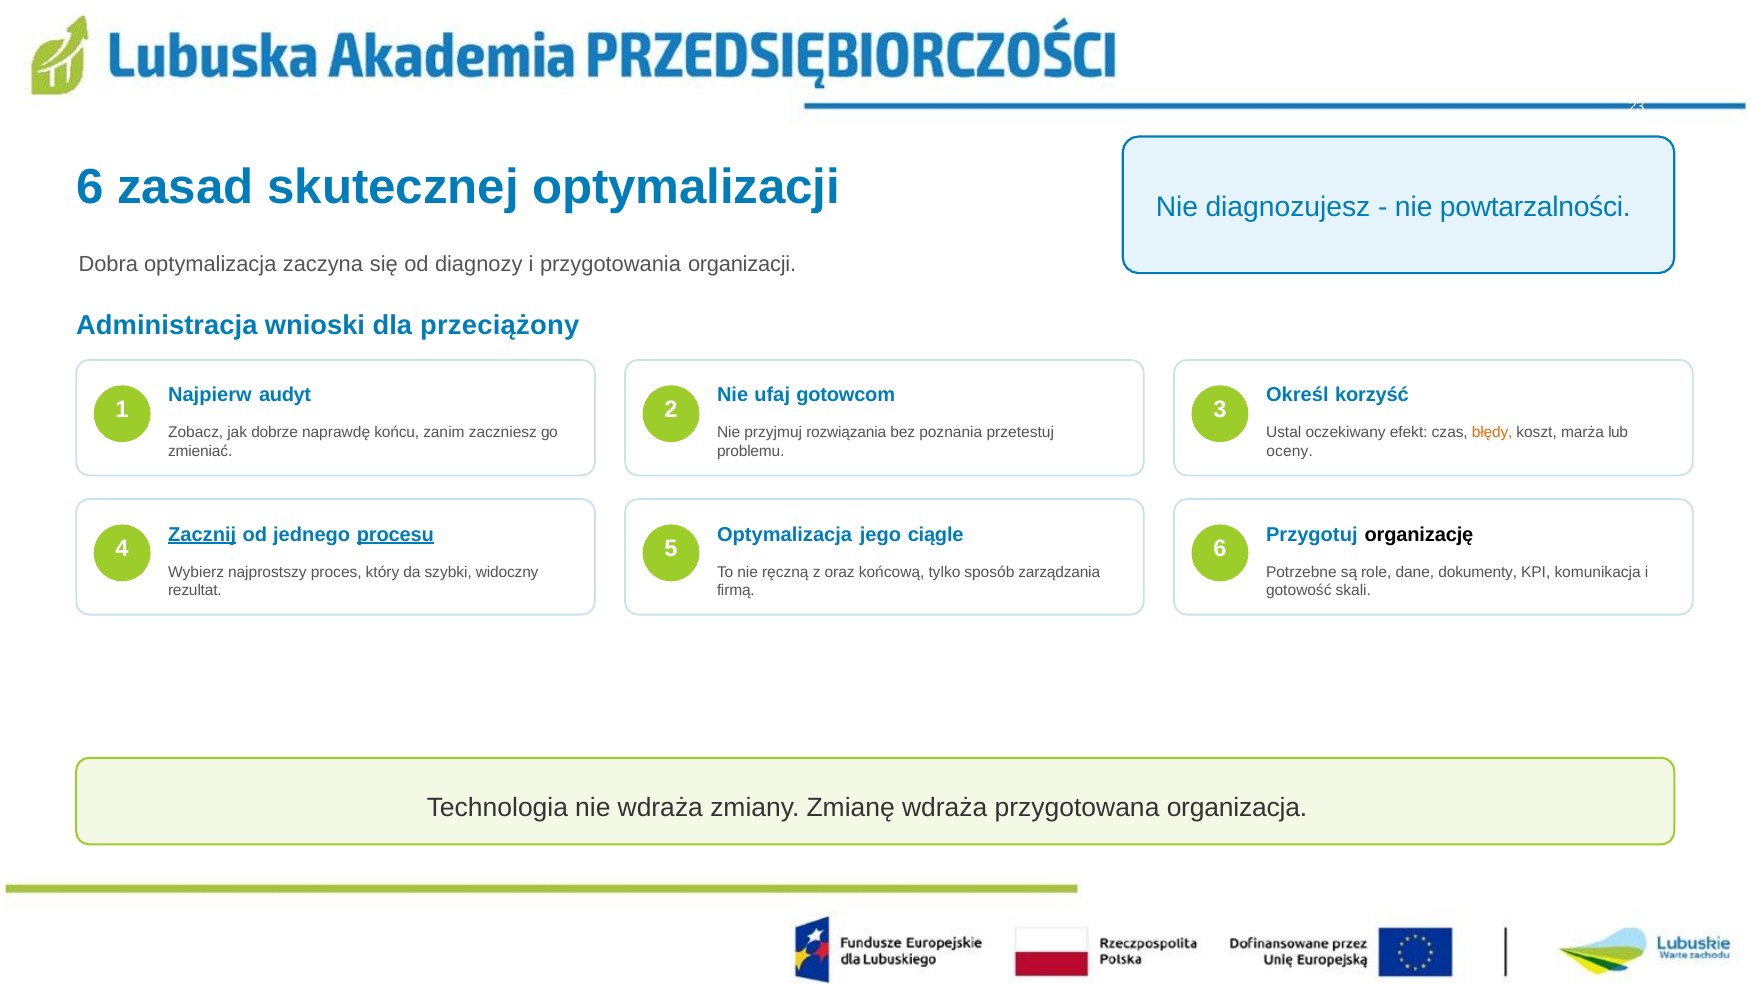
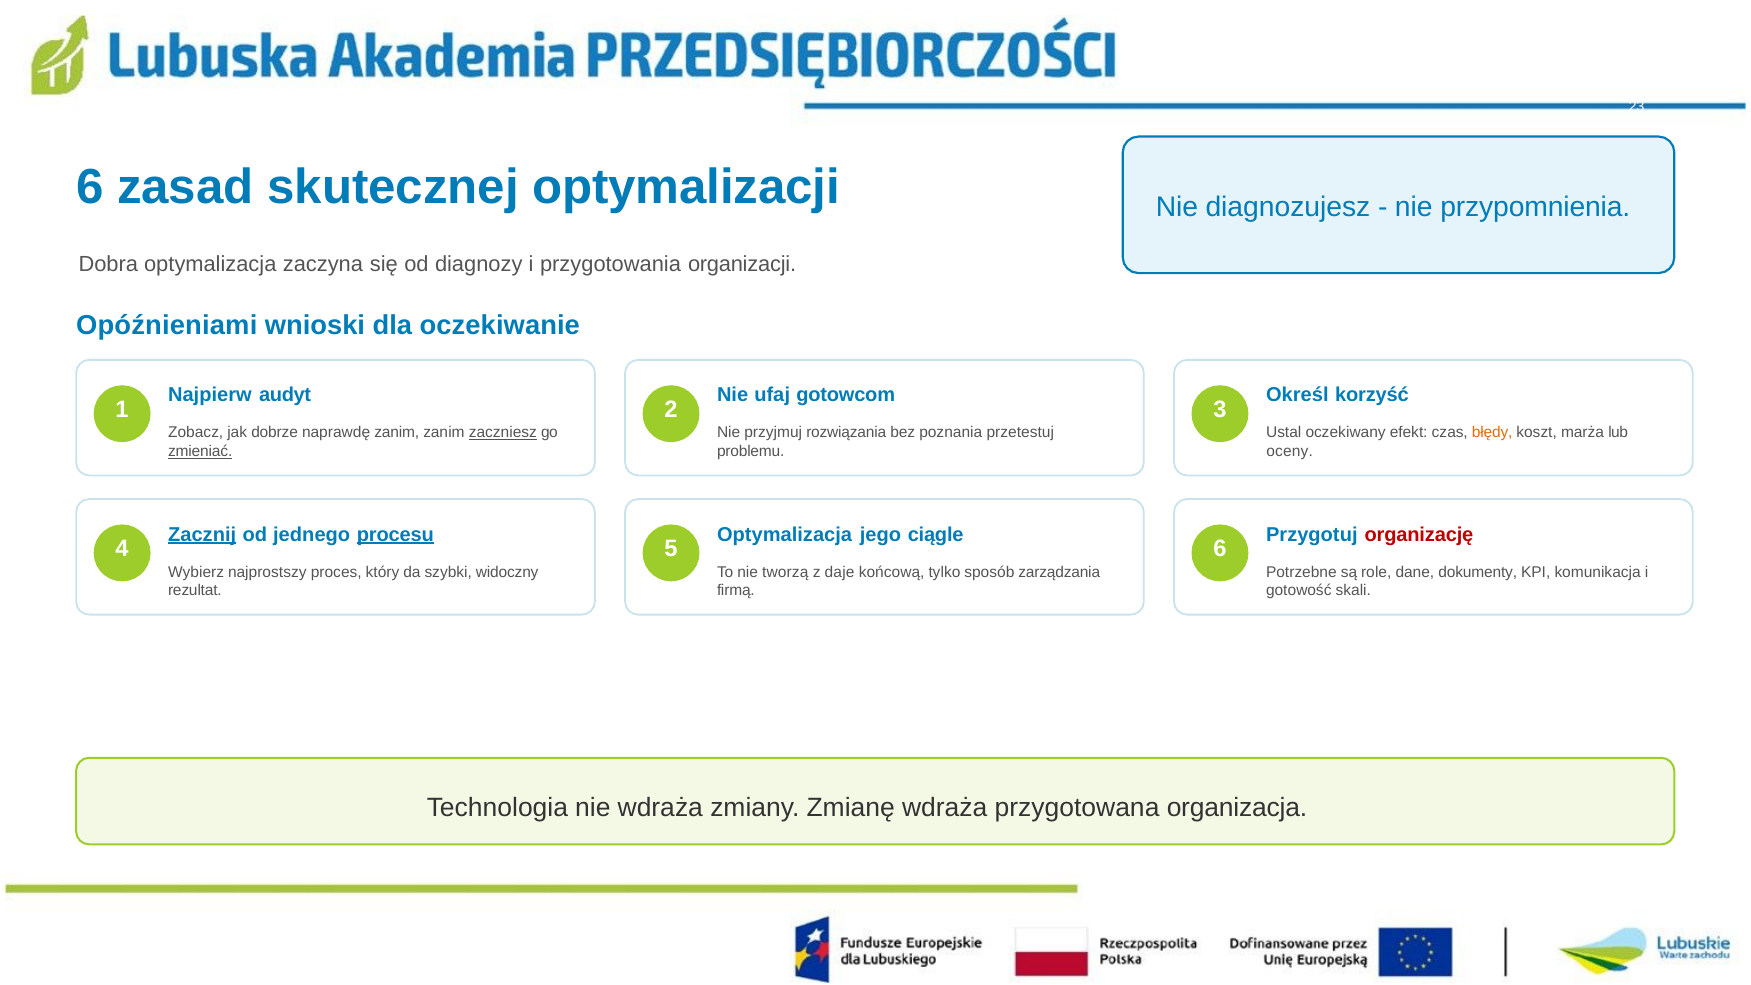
powtarzalności: powtarzalności -> przypomnienia (1535, 207)
Administracja: Administracja -> Opóźnieniami (167, 325)
przeciążony: przeciążony -> oczekiwanie (500, 325)
naprawdę końcu: końcu -> zanim (397, 433)
zaczniesz underline: none -> present (503, 433)
zmieniać underline: none -> present (200, 451)
organizację colour: black -> red (1419, 534)
ręczną: ręczną -> tworzą (785, 572)
oraz: oraz -> daje (840, 572)
